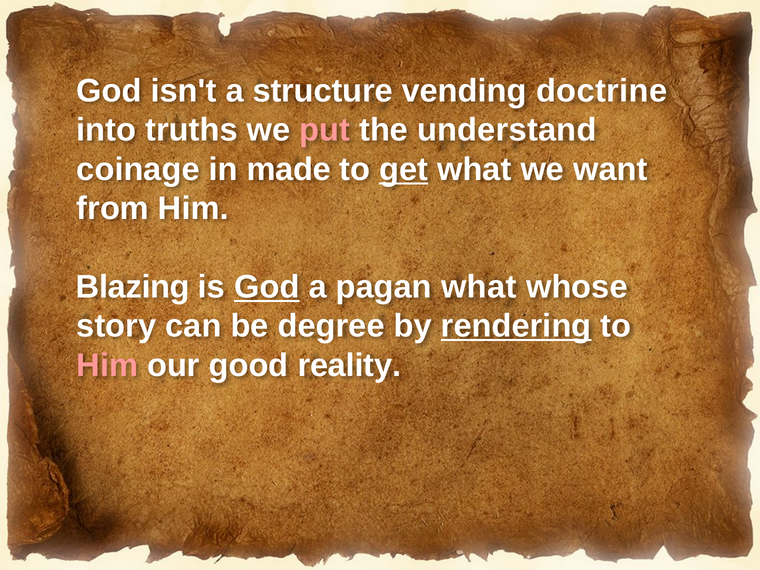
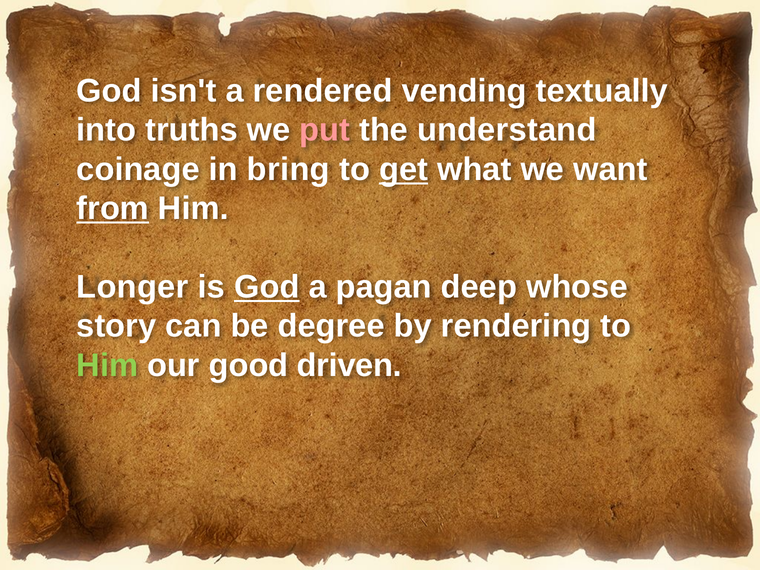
structure: structure -> rendered (323, 91)
doctrine: doctrine -> textually (602, 91)
made: made -> bring (288, 169)
from underline: none -> present (113, 209)
Blazing: Blazing -> Longer (133, 287)
pagan what: what -> deep (479, 287)
rendering underline: present -> none (516, 326)
Him colour: pink -> light green (107, 365)
reality: reality -> driven (349, 365)
